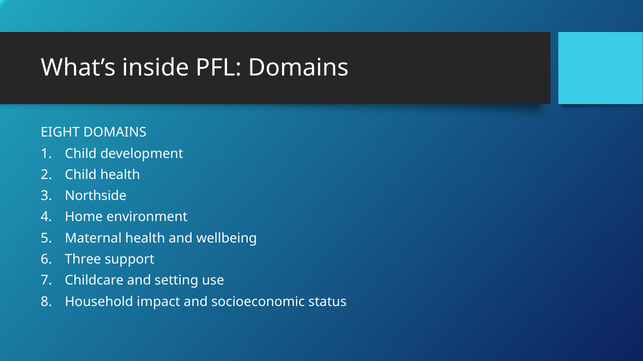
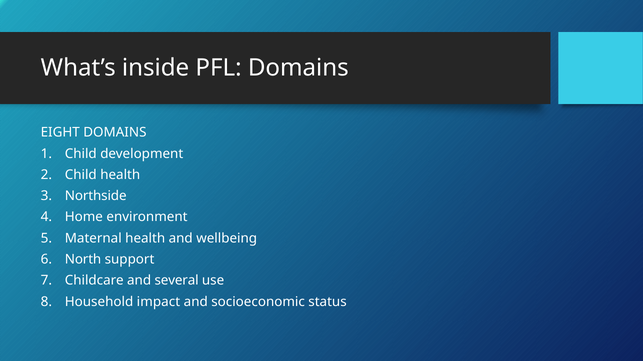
Three: Three -> North (83, 260)
setting: setting -> several (177, 281)
